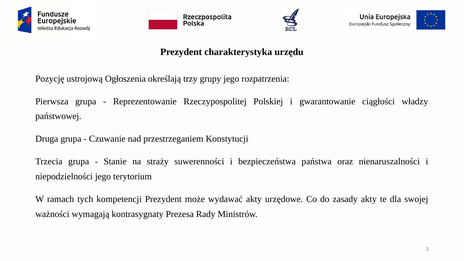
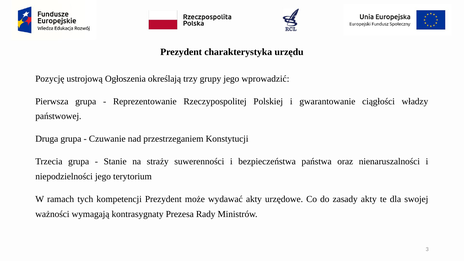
rozpatrzenia: rozpatrzenia -> wprowadzić (265, 79)
